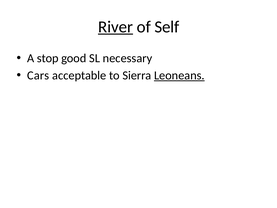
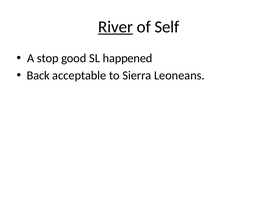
necessary: necessary -> happened (128, 58)
Cars: Cars -> Back (38, 75)
Leoneans underline: present -> none (179, 75)
